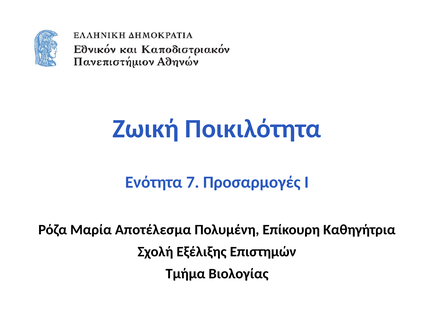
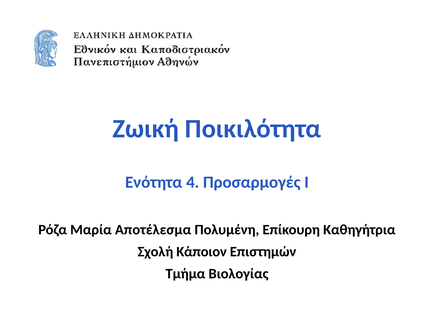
7: 7 -> 4 (193, 182)
Εξέλιξης: Εξέλιξης -> Κάποιον (202, 252)
